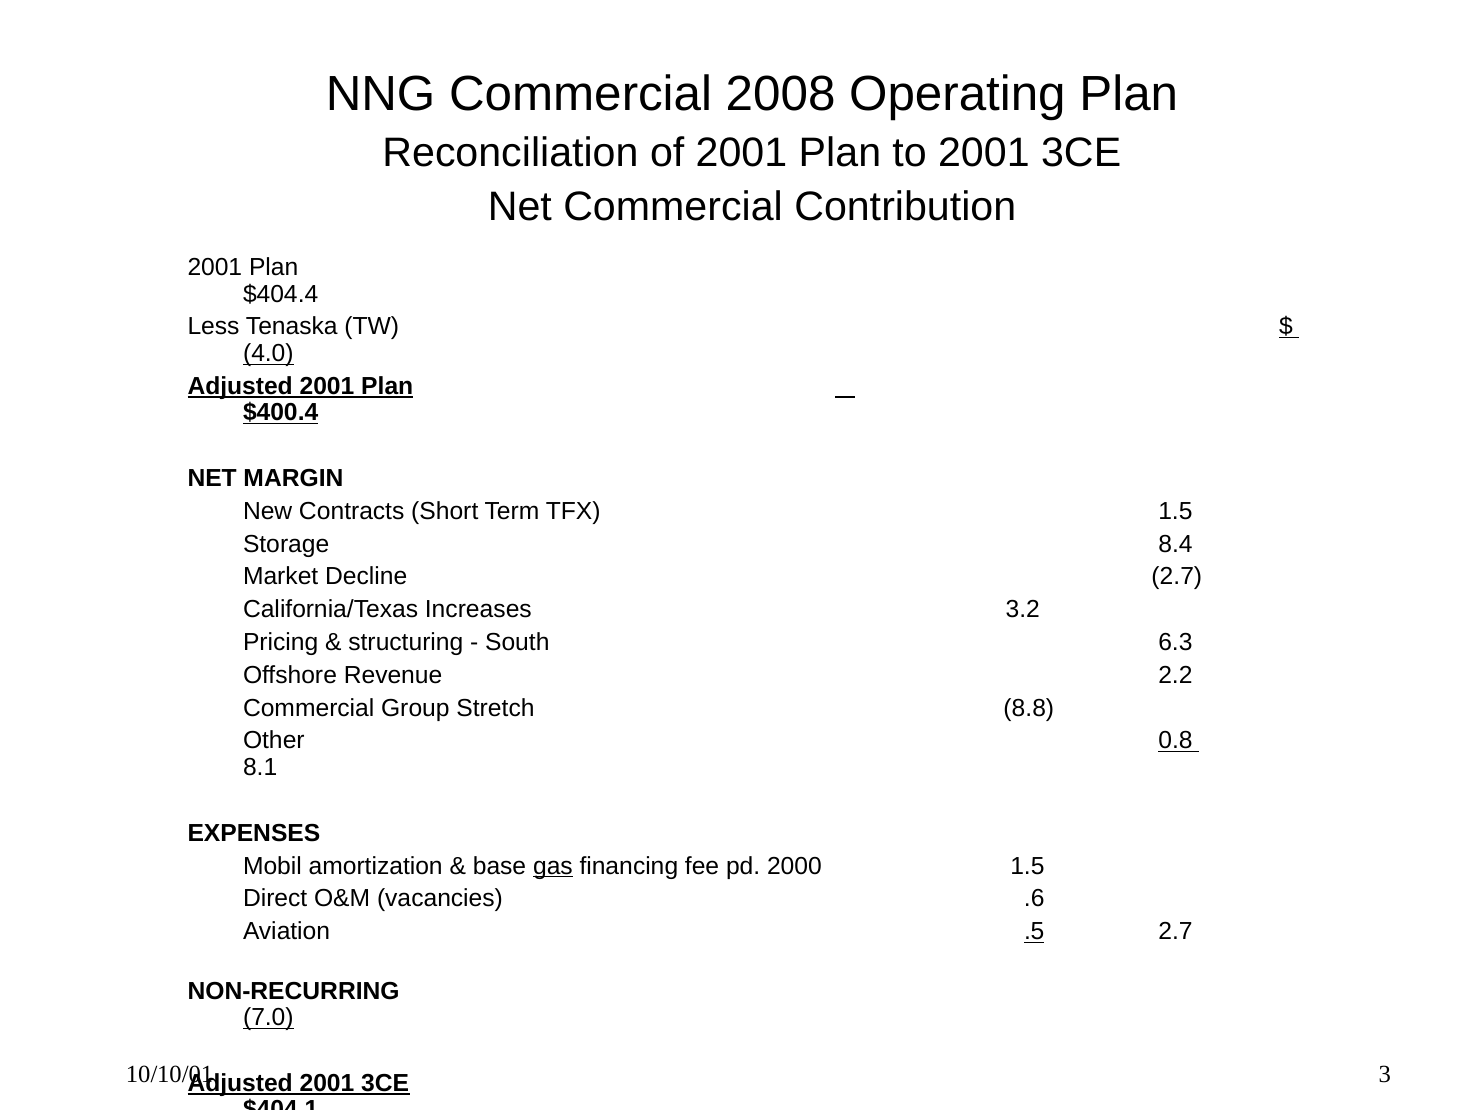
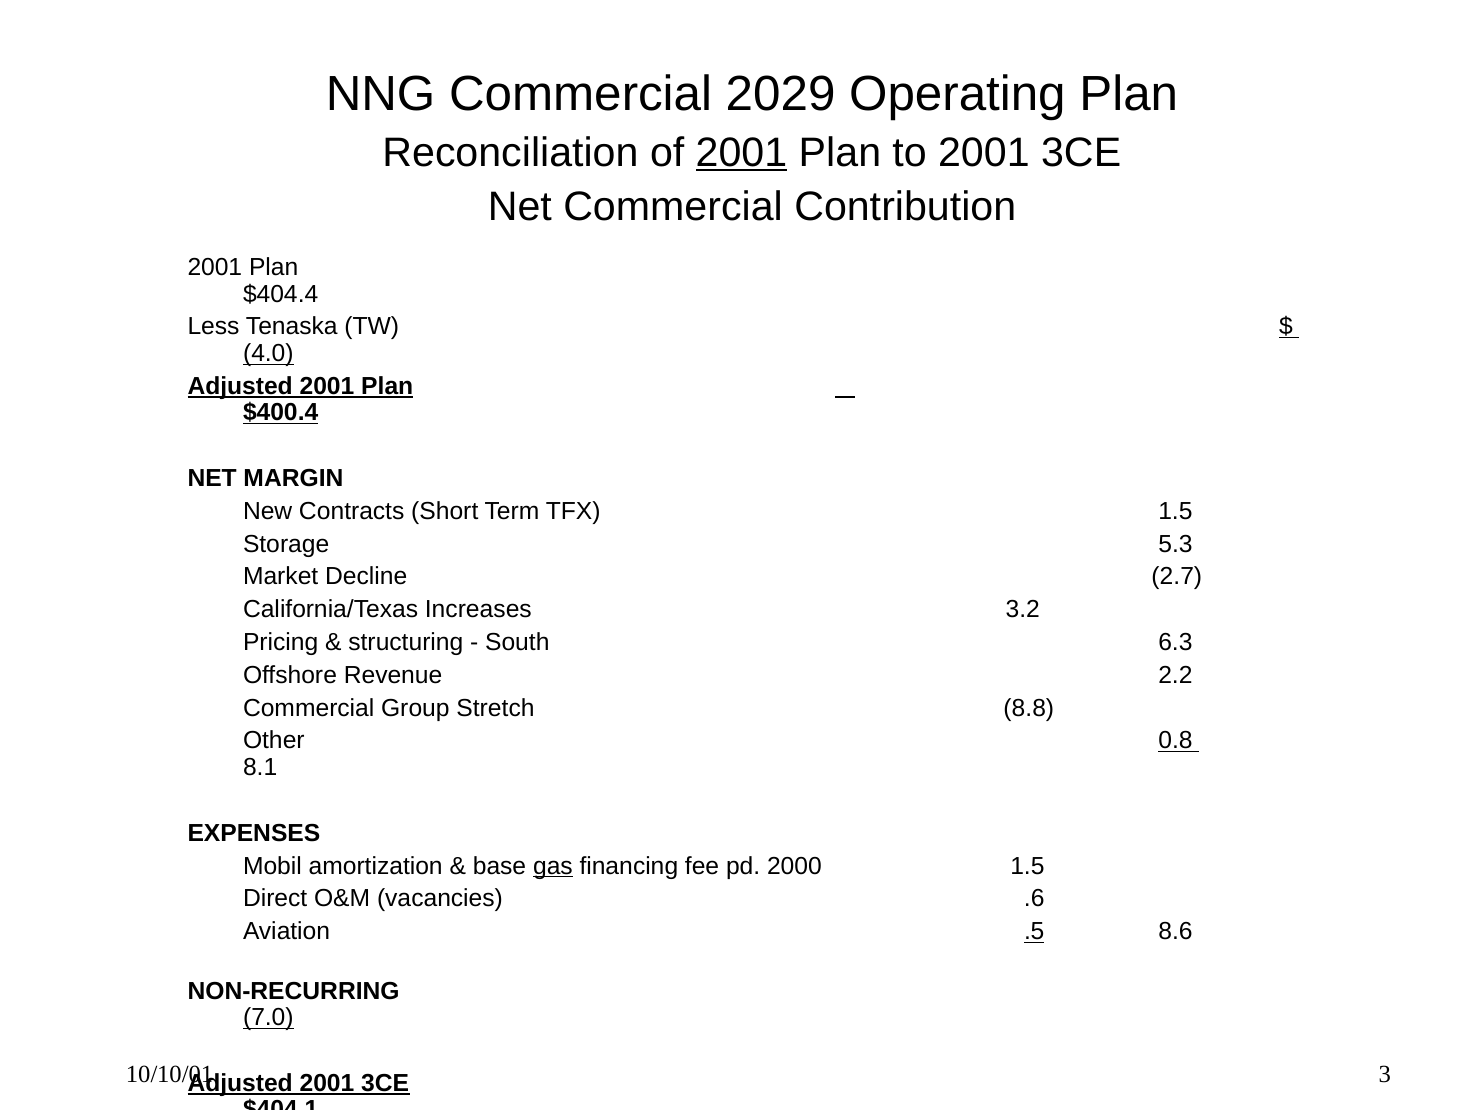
2008: 2008 -> 2029 (781, 94)
2001 underline: none -> present (741, 152)
8.4: 8.4 -> 5.3 (1175, 544)
.5 2.7: 2.7 -> 8.6 (1176, 931)
